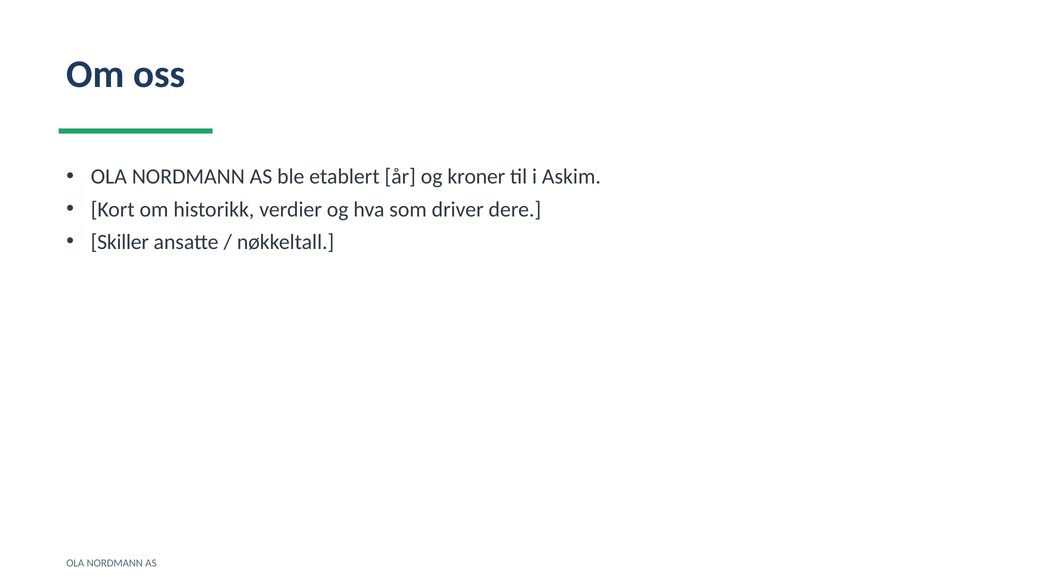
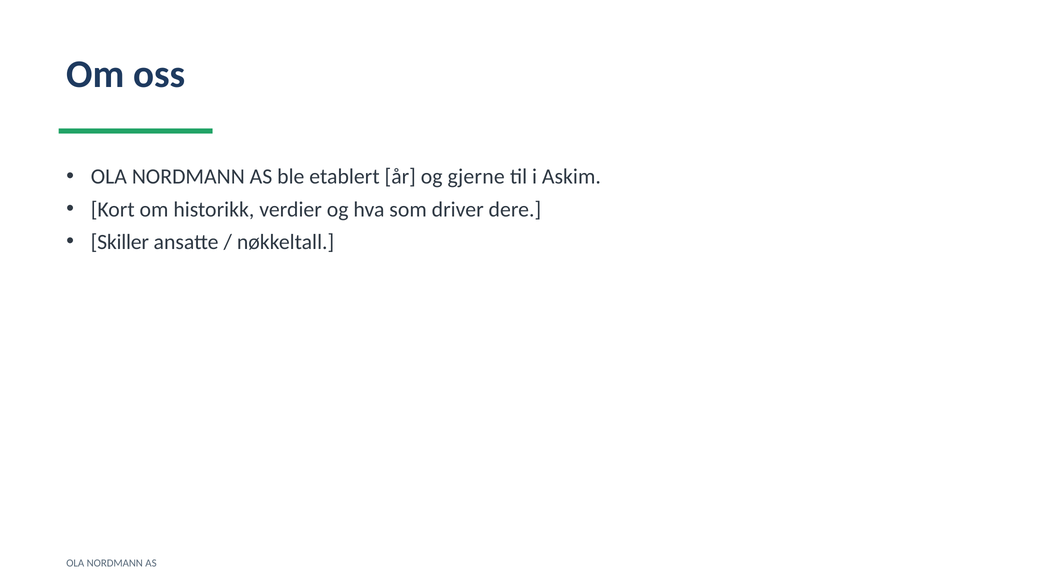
kroner: kroner -> gjerne (476, 177)
